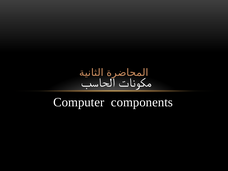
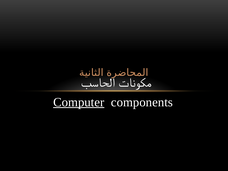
Computer underline: none -> present (79, 102)
